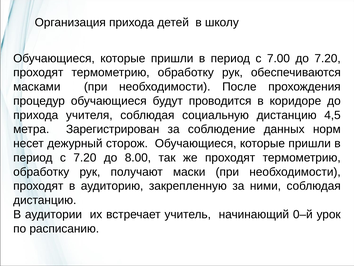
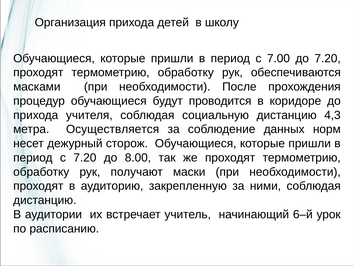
4,5: 4,5 -> 4,3 (332, 115)
Зарегистрирован: Зарегистрирован -> Осуществляется (113, 129)
0–й: 0–й -> 6–й (303, 214)
